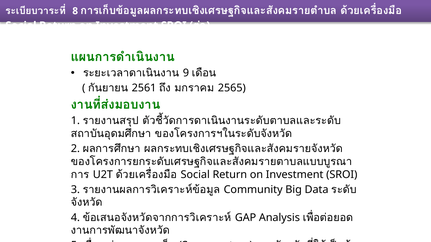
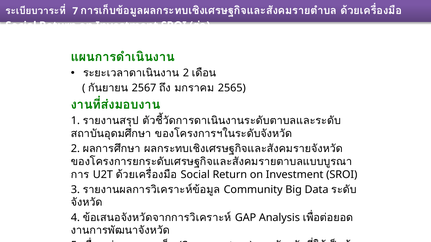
8: 8 -> 7 (75, 11)
9: 9 -> 2 (186, 73)
2561: 2561 -> 2567 (144, 88)
